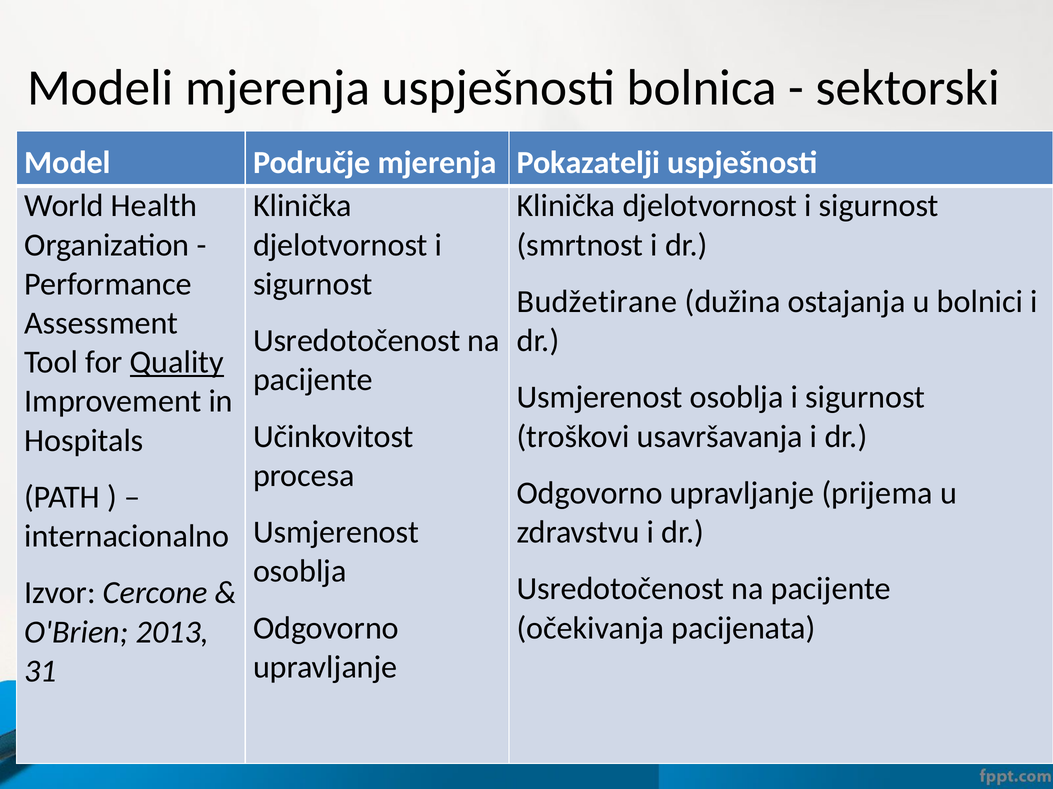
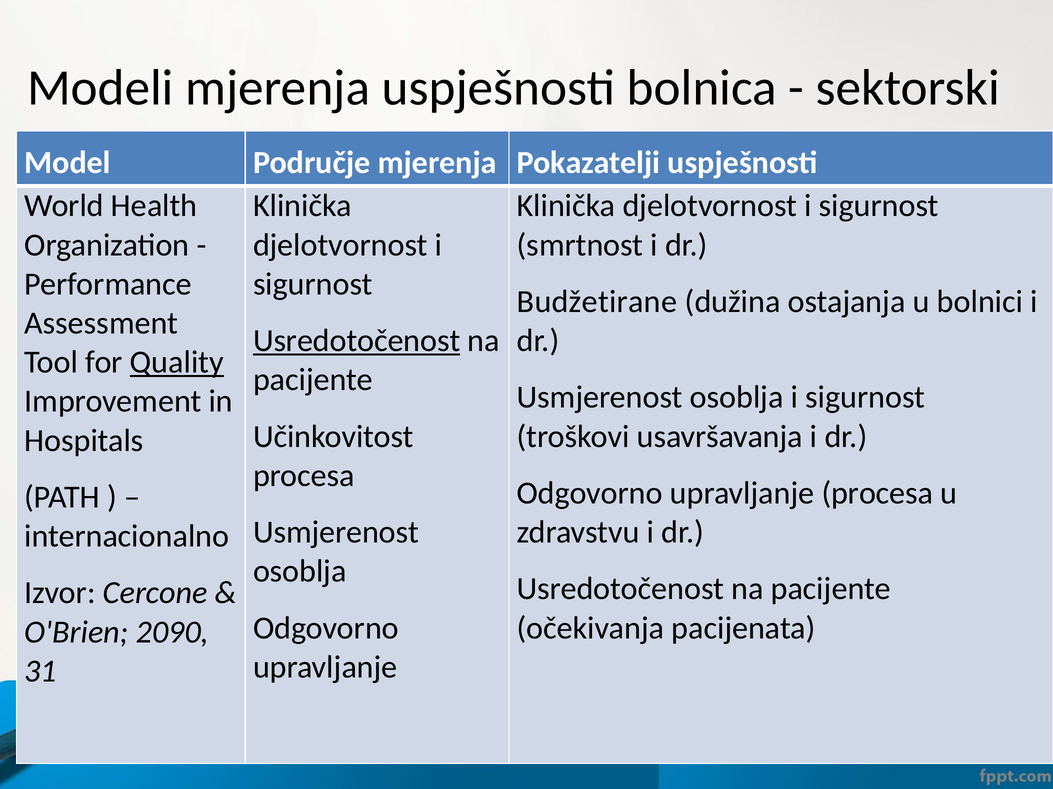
Usredotočenost underline: none -> present (357, 341)
upravljanje prijema: prijema -> procesa (877, 494)
2013: 2013 -> 2090 (172, 633)
